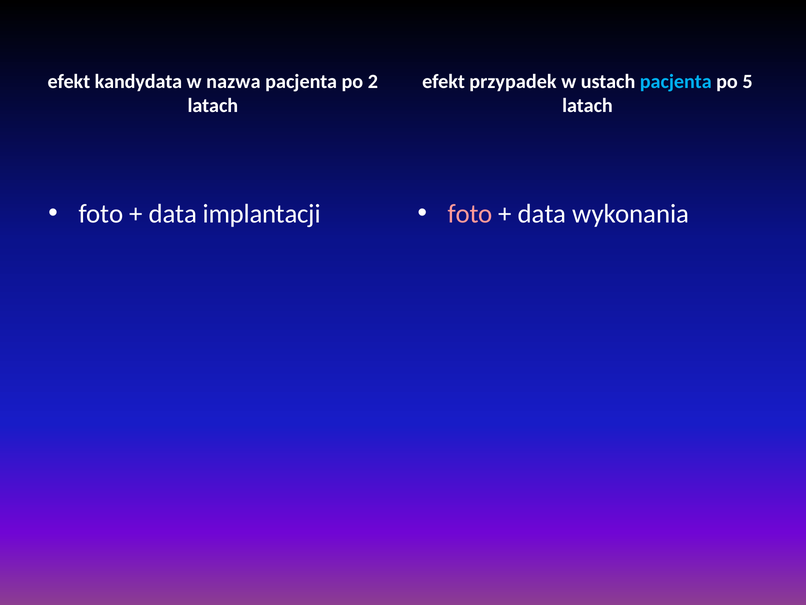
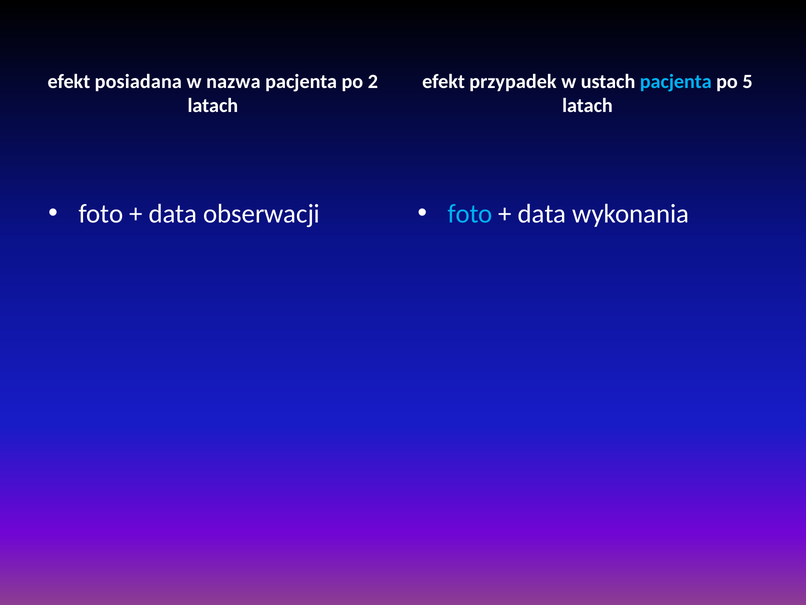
kandydata: kandydata -> posiadana (138, 82)
implantacji: implantacji -> obserwacji (262, 214)
foto colour: pink -> light blue (470, 214)
